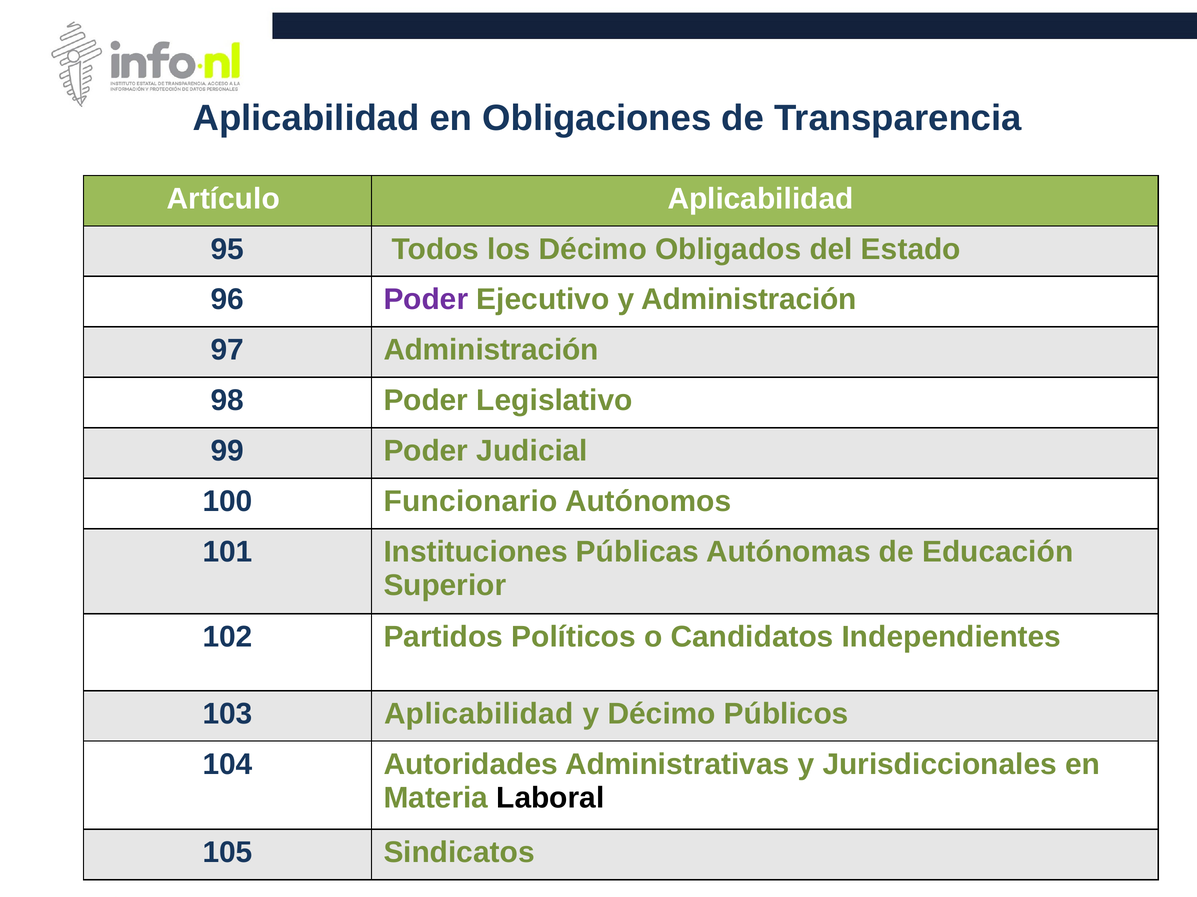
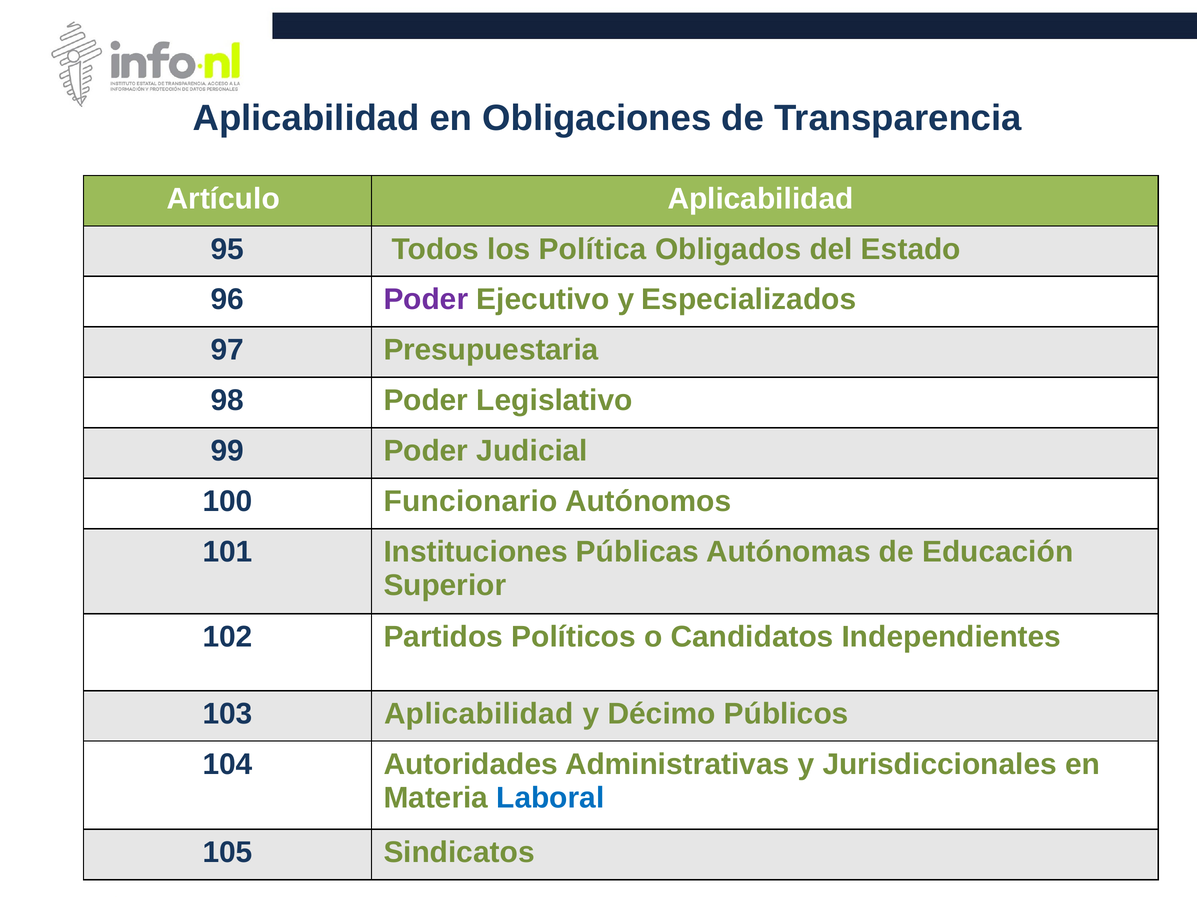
los Décimo: Décimo -> Política (593, 249)
y Administración: Administración -> Especializados (749, 300)
97 Administración: Administración -> Presupuestaria (491, 350)
Laboral colour: black -> blue (550, 798)
